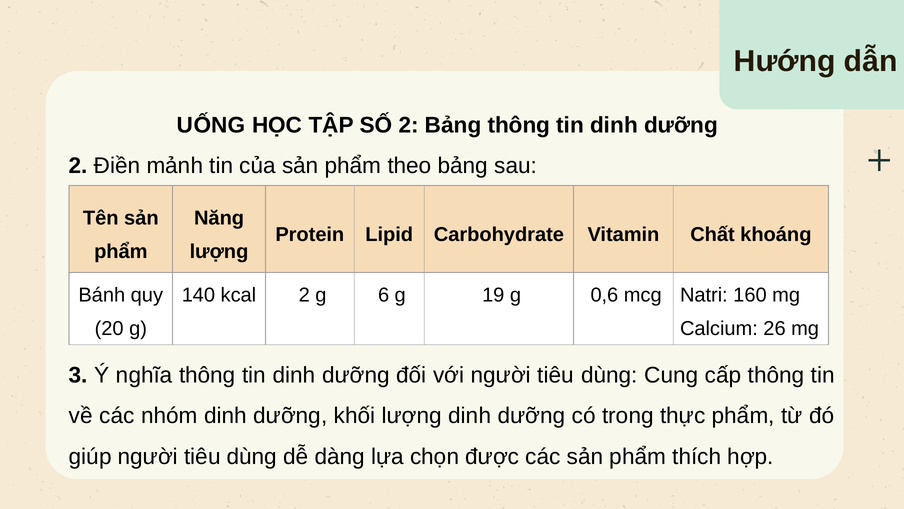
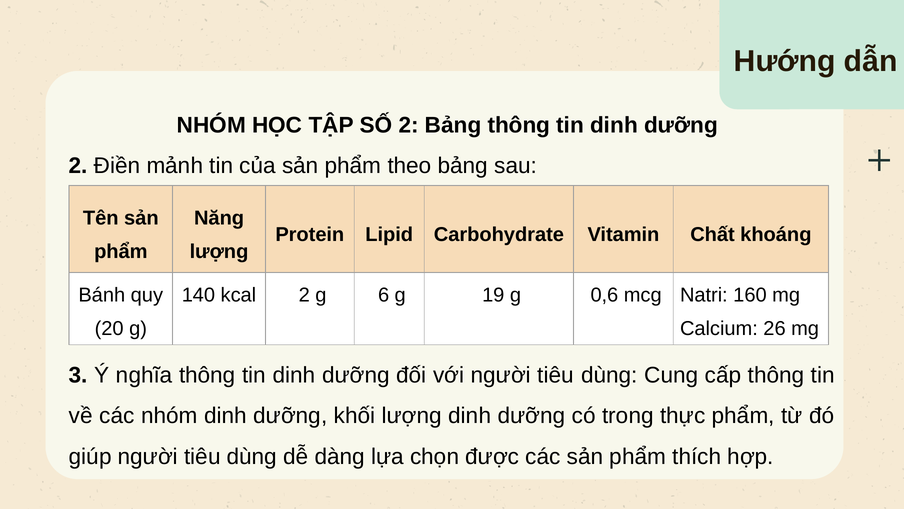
UỐNG: UỐNG -> NHÓM (211, 125)
